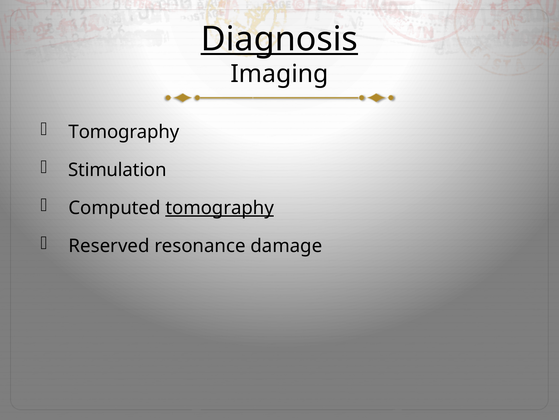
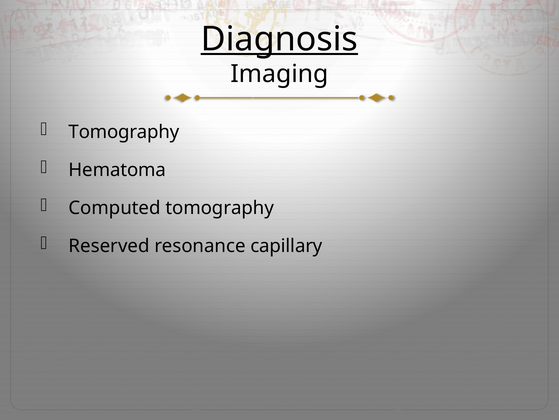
Stimulation: Stimulation -> Hematoma (117, 170)
tomography underline: present -> none (220, 208)
damage: damage -> capillary (286, 245)
